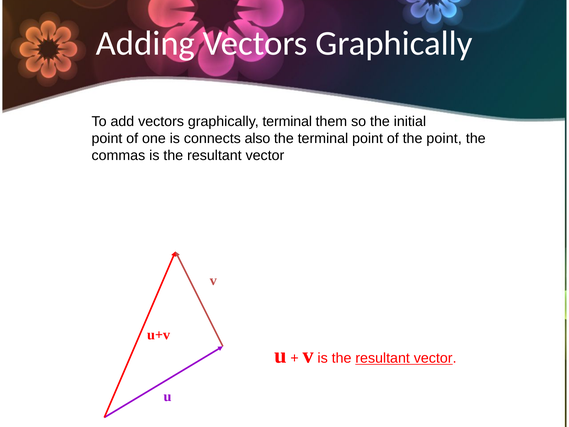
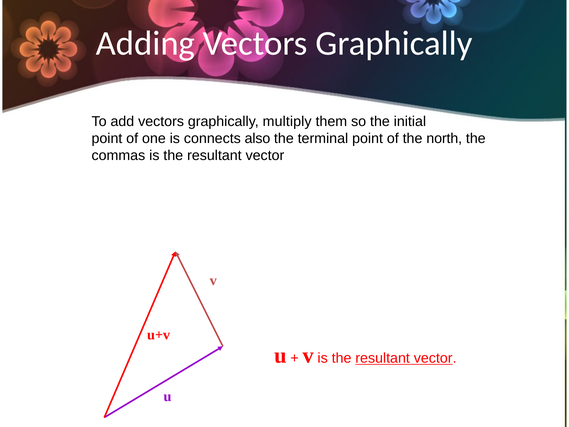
graphically terminal: terminal -> multiply (287, 121)
the point: point -> north (444, 138)
